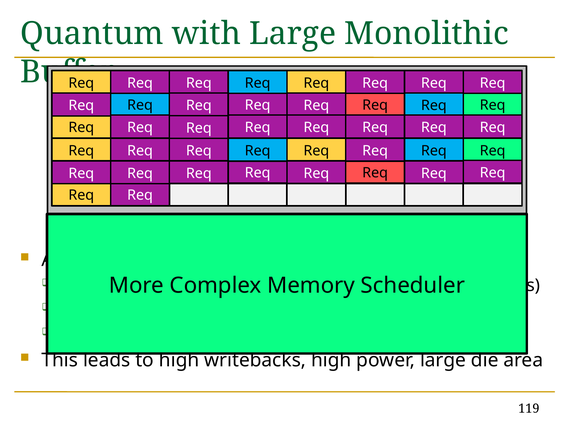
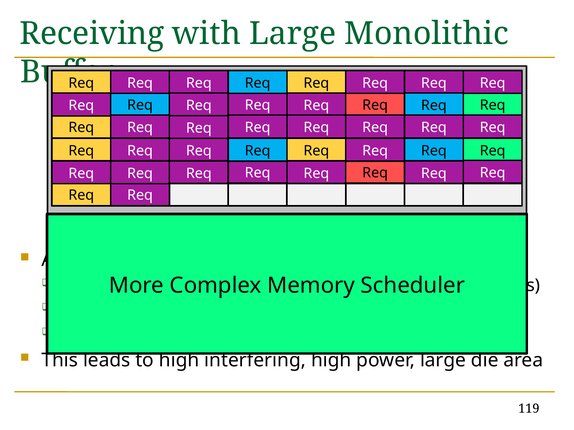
Quantum: Quantum -> Receiving (92, 34)
writebacks: writebacks -> interfering (255, 361)
